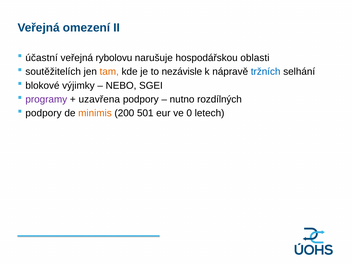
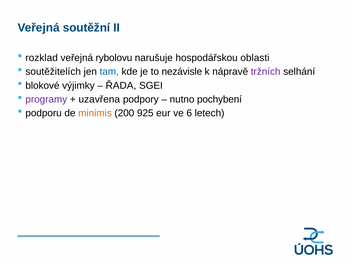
omezení: omezení -> soutěžní (87, 28)
účastní: účastní -> rozklad (42, 58)
tam colour: orange -> blue (109, 72)
tržních colour: blue -> purple (266, 72)
NEBO: NEBO -> ŘADA (121, 85)
rozdílných: rozdílných -> pochybení (219, 99)
podpory: podpory -> podporu (44, 113)
501: 501 -> 925 (145, 113)
0: 0 -> 6 (189, 113)
